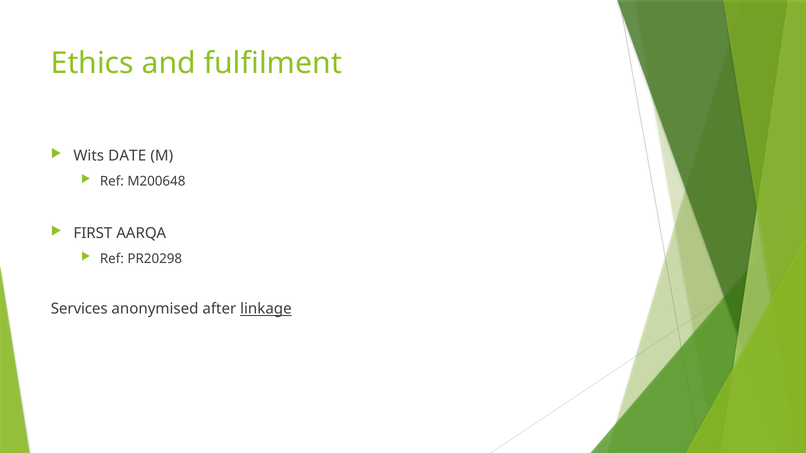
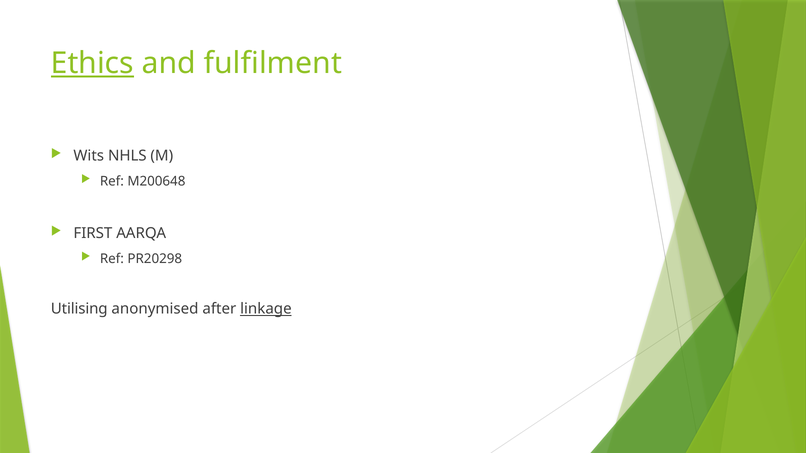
Ethics underline: none -> present (92, 64)
DATE: DATE -> NHLS (127, 156)
Services: Services -> Utilising (79, 309)
